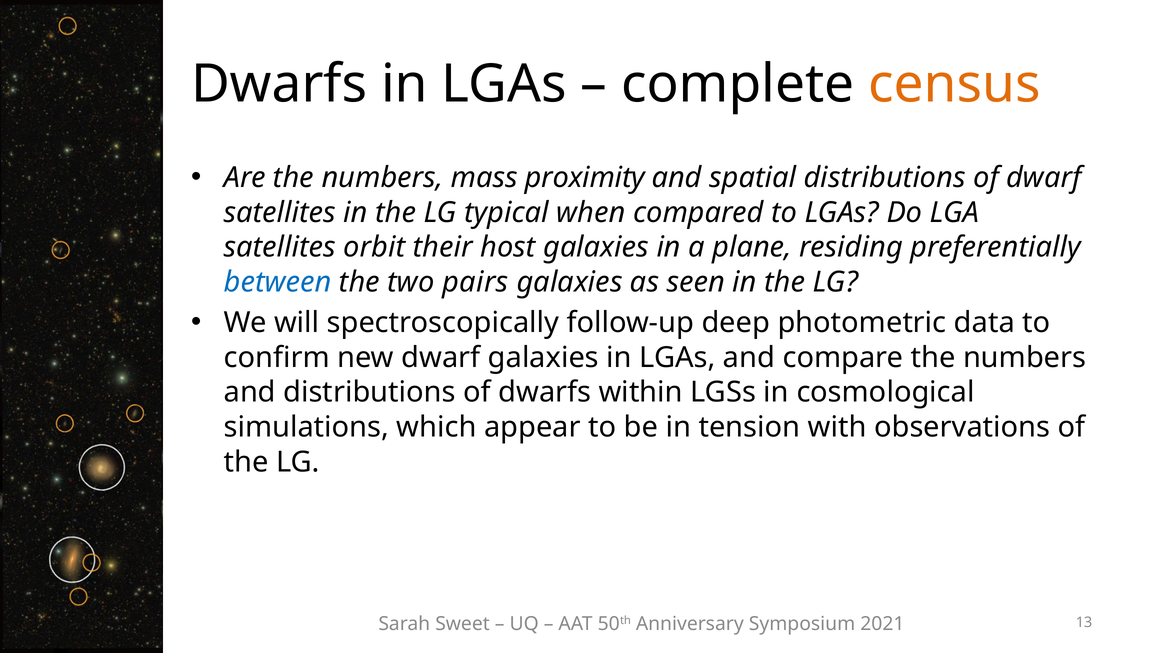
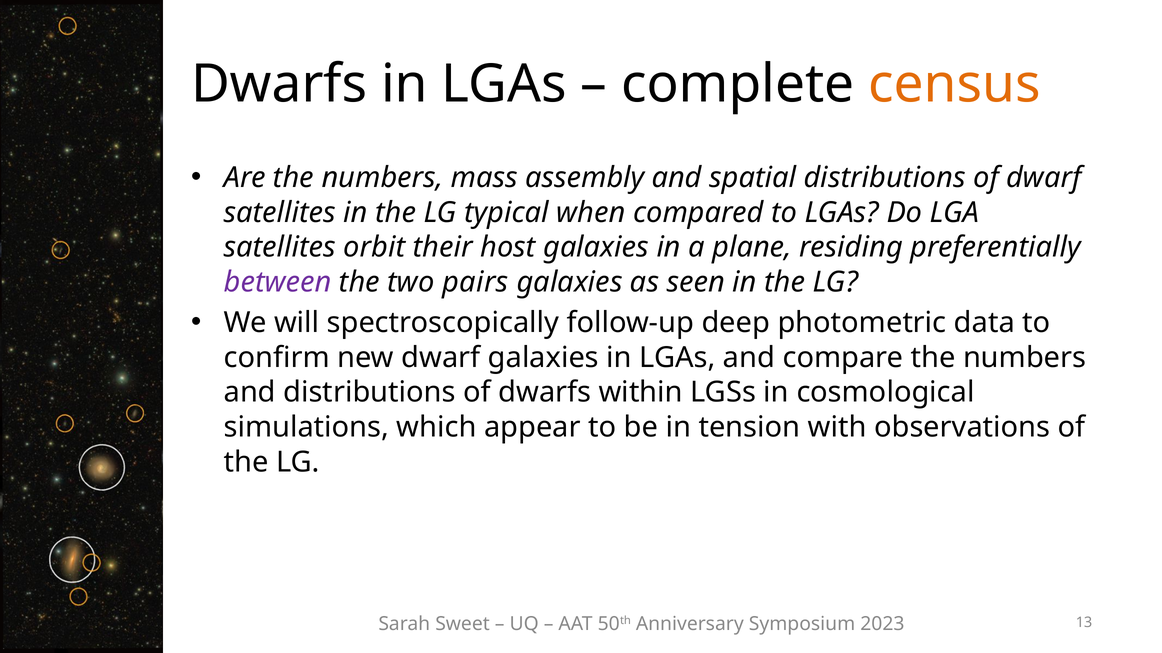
proximity: proximity -> assembly (585, 178)
between colour: blue -> purple (278, 282)
2021: 2021 -> 2023 (882, 625)
